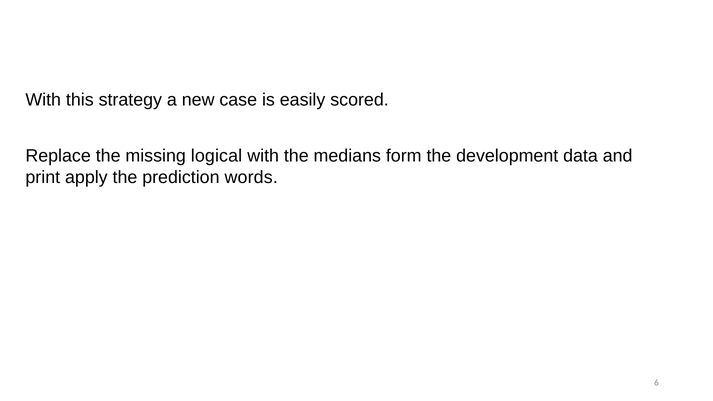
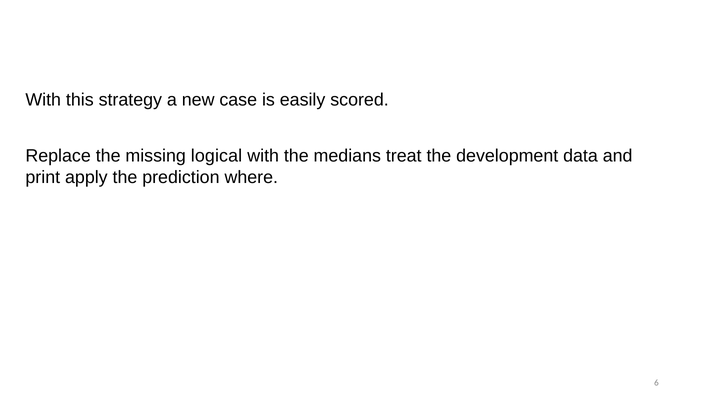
form: form -> treat (404, 156)
words: words -> where (251, 177)
